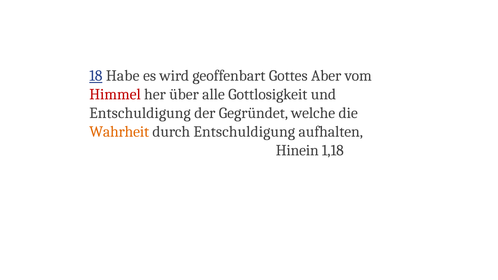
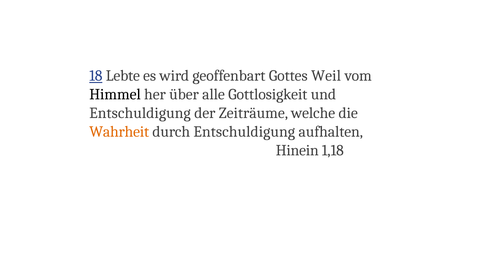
Habe: Habe -> Lebte (123, 76)
Aber: Aber -> Weil (326, 76)
Himmel colour: red -> black (115, 95)
Gegründet: Gegründet -> Zeiträume (253, 113)
